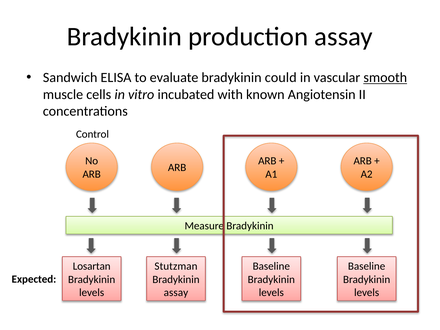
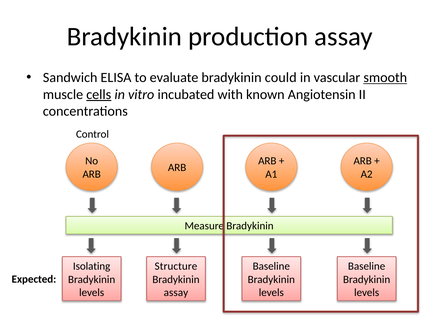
cells underline: none -> present (99, 94)
Losartan: Losartan -> Isolating (92, 266)
Stutzman: Stutzman -> Structure (176, 266)
